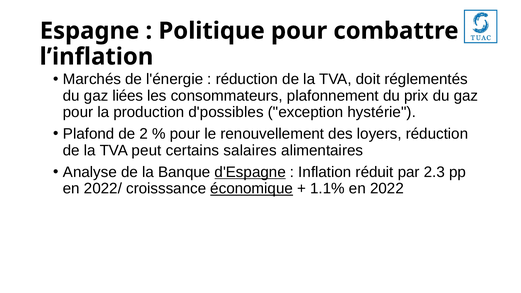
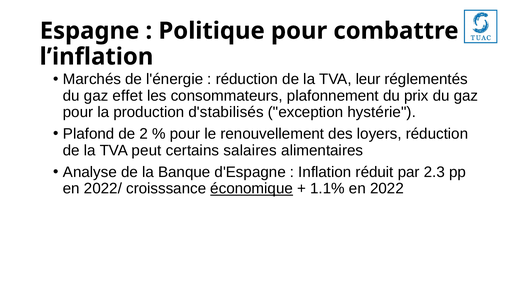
doit: doit -> leur (368, 79)
liées: liées -> effet (128, 96)
d'possibles: d'possibles -> d'stabilisés (226, 112)
d'Espagne underline: present -> none (250, 172)
